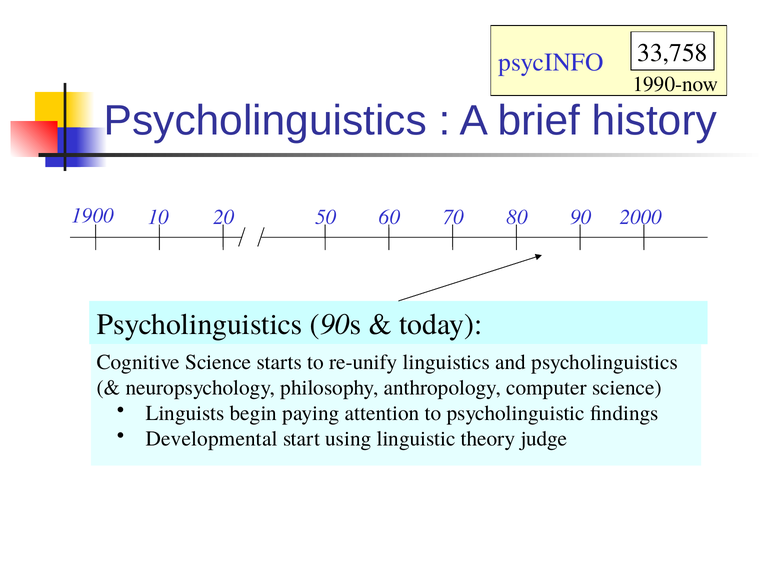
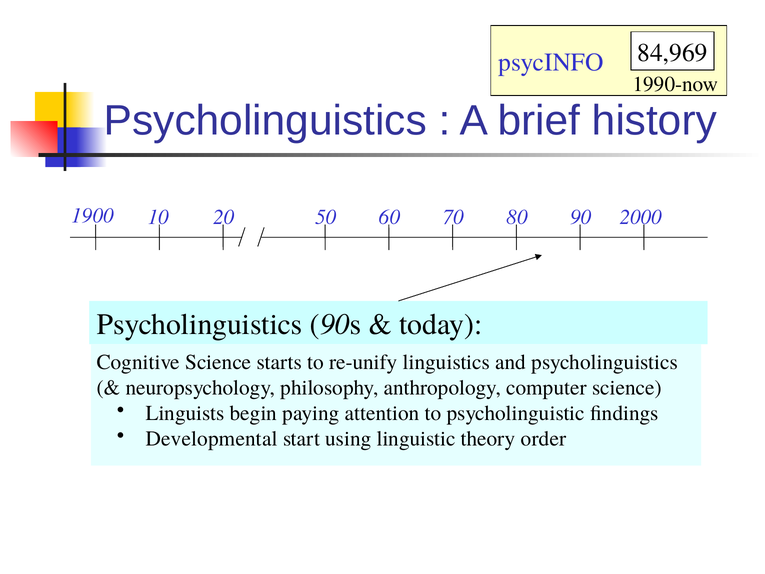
33,758: 33,758 -> 84,969 (673, 53)
judge: judge -> order (544, 439)
